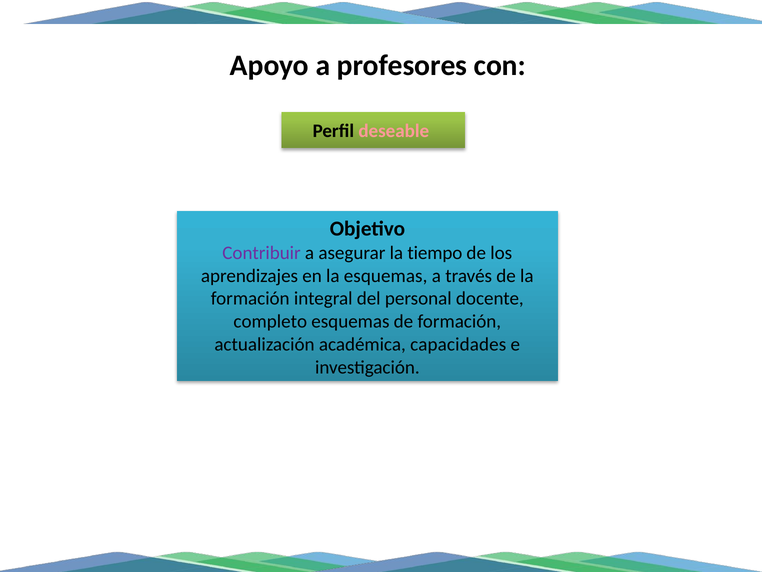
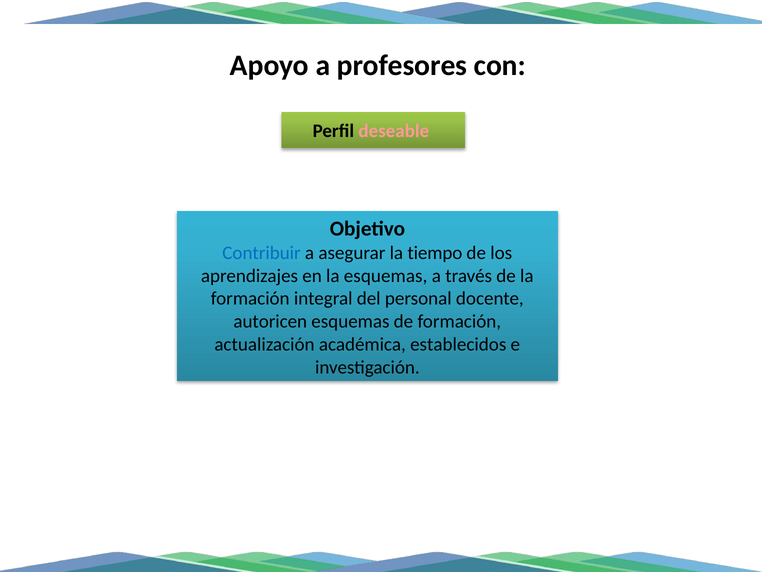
Contribuir colour: purple -> blue (262, 253)
completo: completo -> autoricen (270, 321)
capacidades: capacidades -> establecidos (458, 344)
